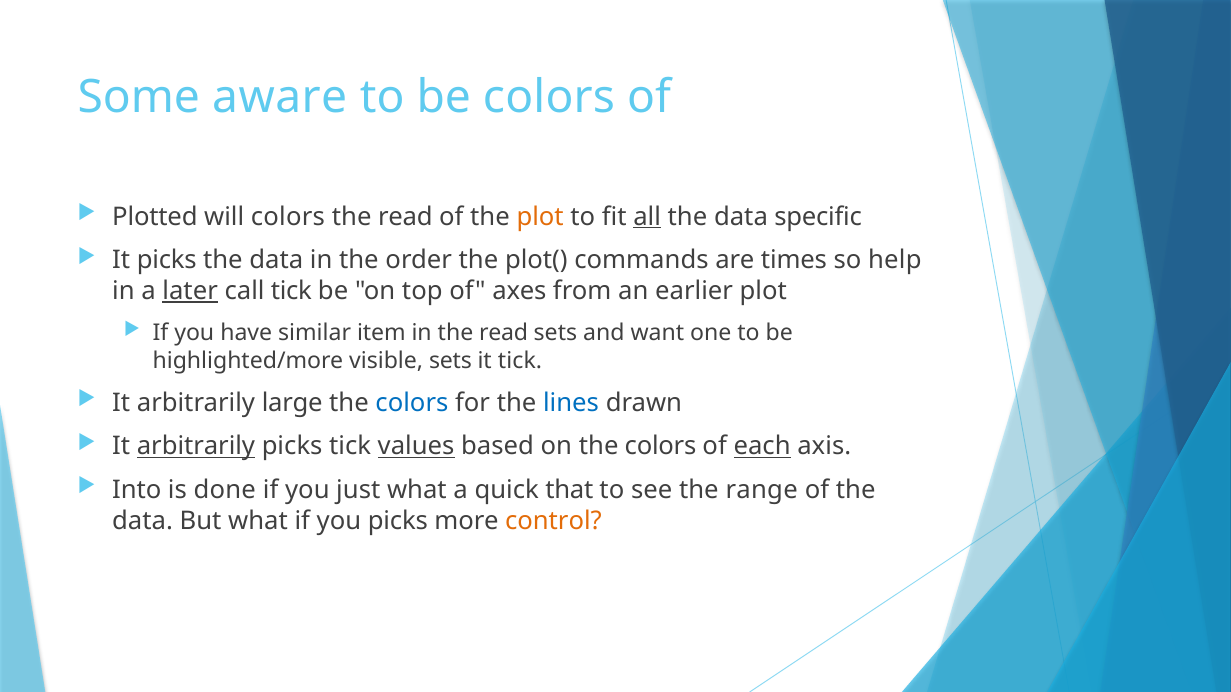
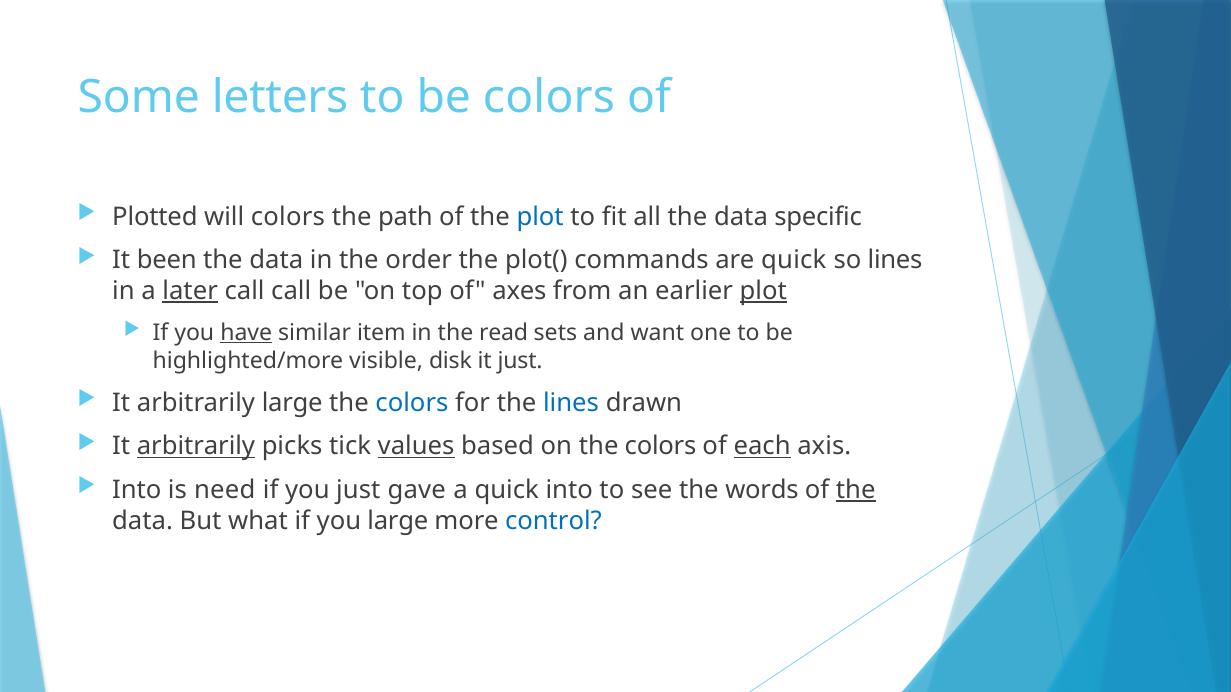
aware: aware -> letters (280, 97)
read: read -> path (405, 217)
plot colour: orange -> blue (540, 217)
all underline: present -> none (647, 217)
It picks: picks -> been (167, 260)
are times: times -> quick (794, 260)
so help: help -> lines (895, 260)
call tick: tick -> call (291, 291)
plot underline: none -> present (763, 291)
have underline: none -> present (246, 333)
visible sets: sets -> disk (450, 361)
it tick: tick -> just (520, 361)
done: done -> need (225, 490)
just what: what -> gave (417, 490)
quick that: that -> into (569, 490)
range: range -> words (762, 490)
the underline: none -> present (856, 490)
you picks: picks -> large (398, 521)
control colour: orange -> blue (553, 521)
